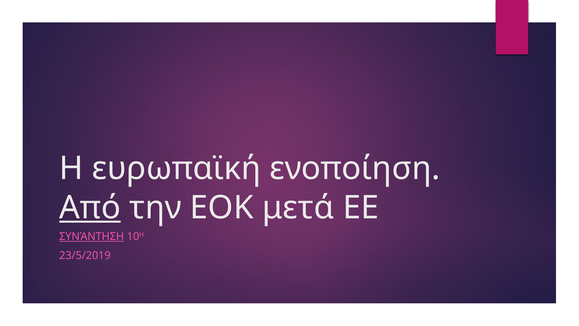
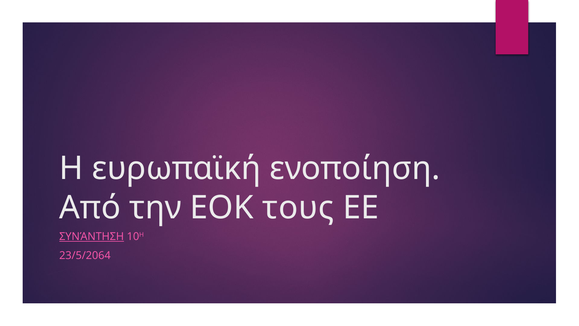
Από underline: present -> none (90, 207)
μετά: μετά -> τους (298, 207)
23/5/2019: 23/5/2019 -> 23/5/2064 (85, 255)
